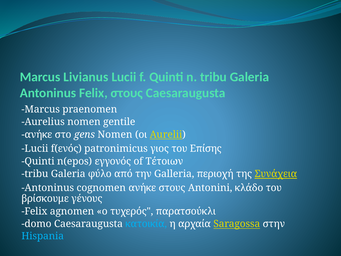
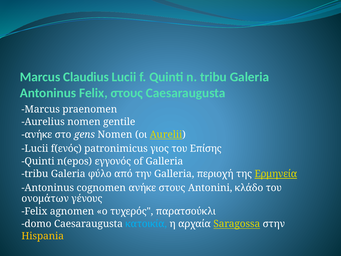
Livianus: Livianus -> Claudius (86, 77)
of Τέτοιων: Τέτοιων -> Galleria (164, 161)
Συνάχεια: Συνάχεια -> Ερμηνεία (276, 174)
βρίσκουμε: βρίσκουμε -> ονομάτων (45, 198)
Hispania colour: light blue -> yellow (43, 236)
